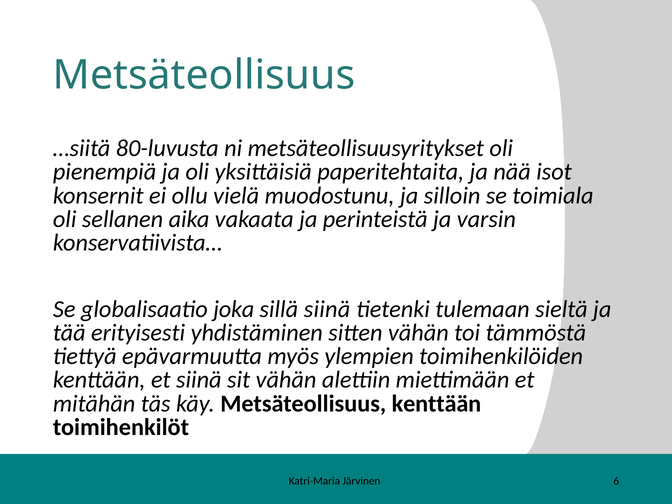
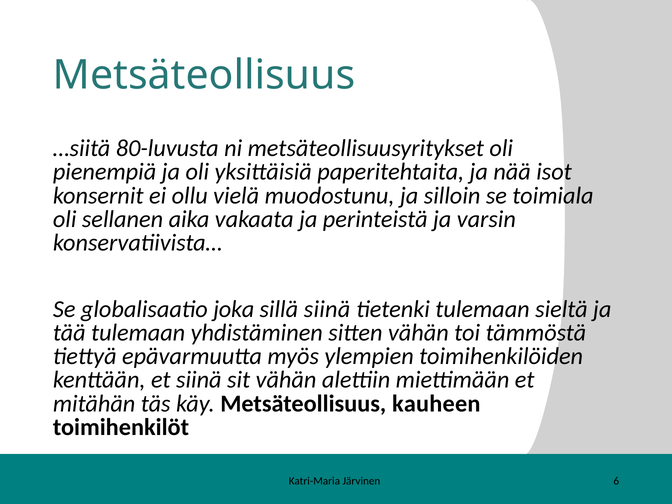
tää erityisesti: erityisesti -> tulemaan (138, 333)
Metsäteollisuus kenttään: kenttään -> kauheen (436, 404)
